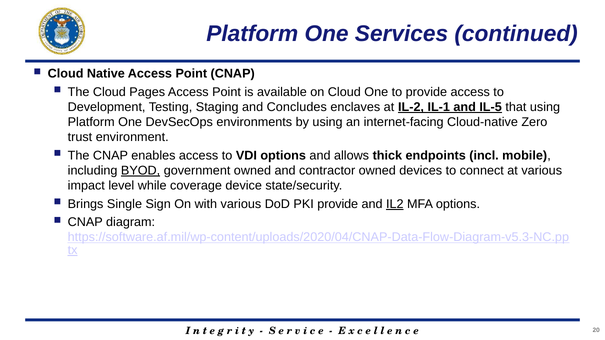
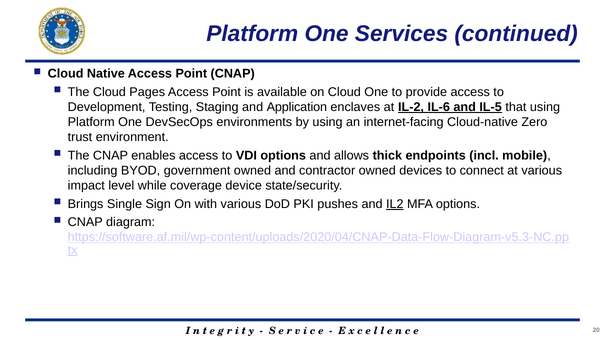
Concludes: Concludes -> Application (297, 107)
IL-1: IL-1 -> IL-6 (439, 107)
BYOD underline: present -> none (141, 171)
PKI provide: provide -> pushes (338, 204)
